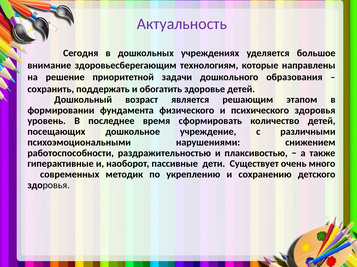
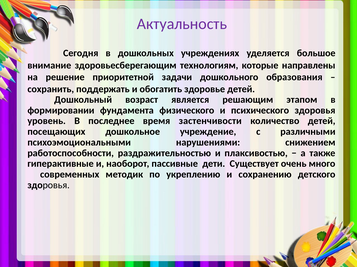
сформировать: сформировать -> застенчивости (210, 121)
